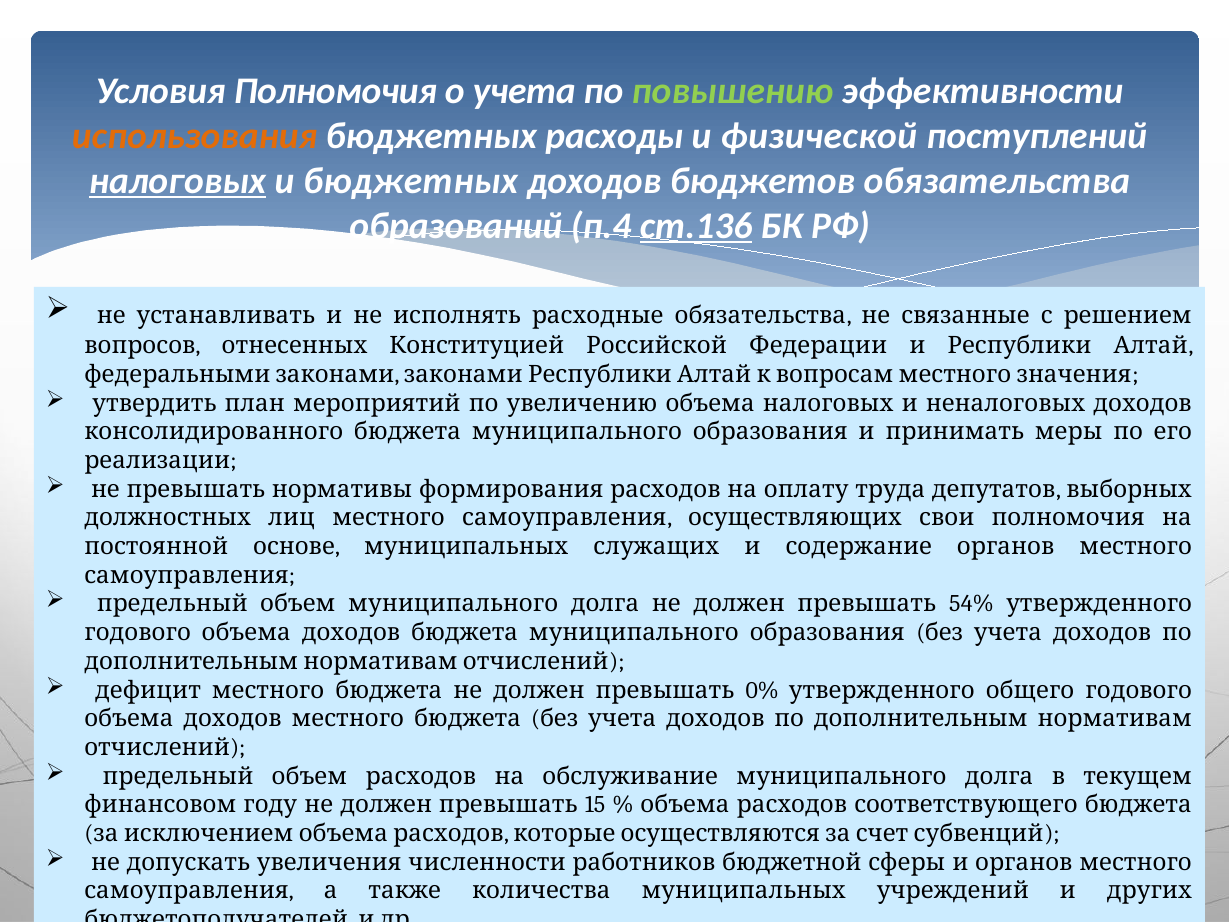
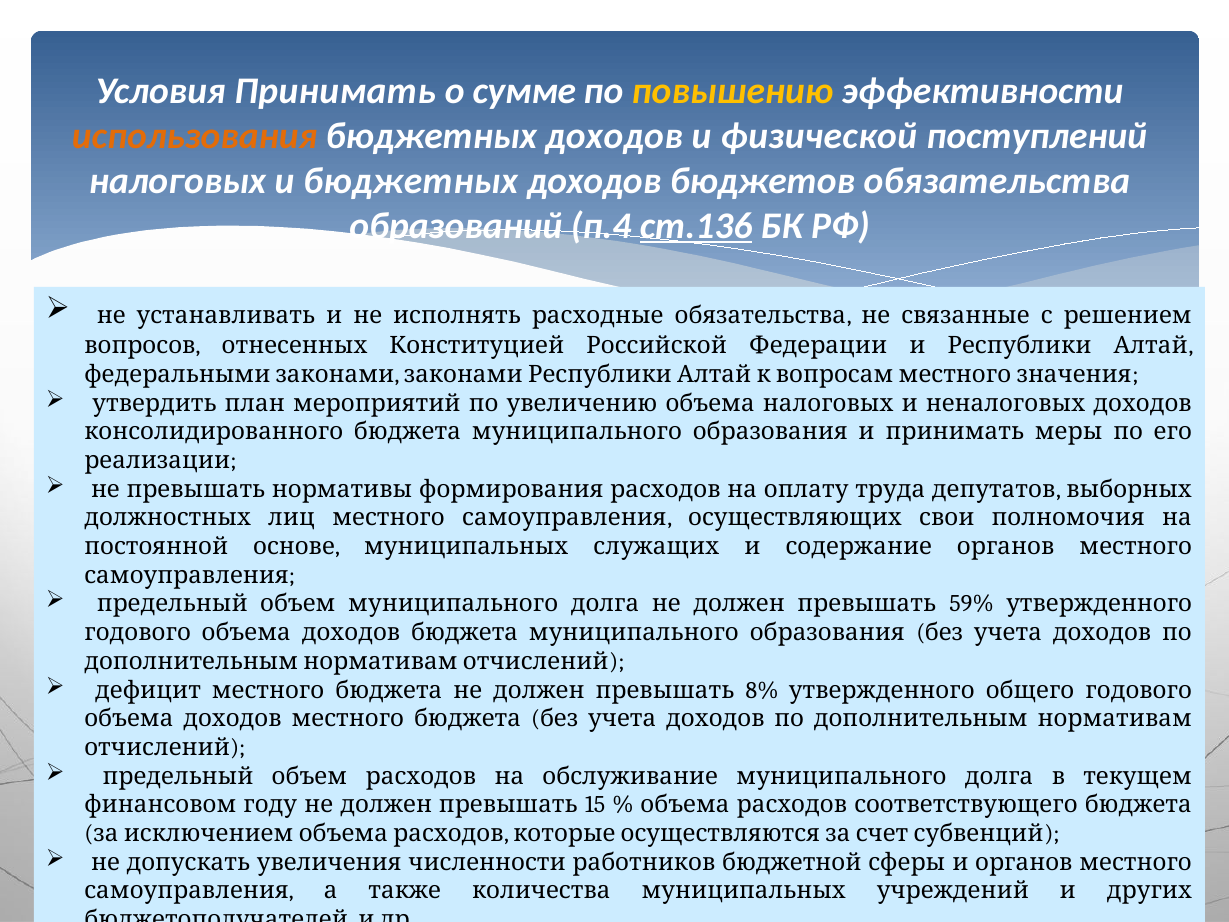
Условия Полномочия: Полномочия -> Принимать (335, 91)
о учета: учета -> сумме (524, 91)
повышению colour: light green -> yellow (732, 91)
расходы: расходы -> доходов (614, 136)
налоговых underline: present -> none (178, 181)
54%: 54% -> 59% (972, 604)
0%: 0% -> 8% (762, 690)
